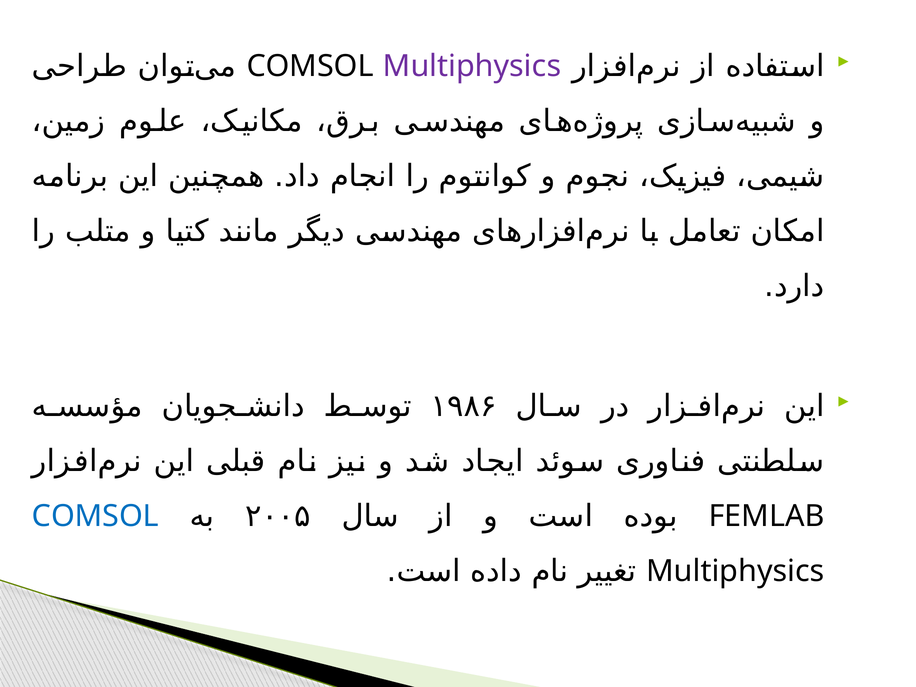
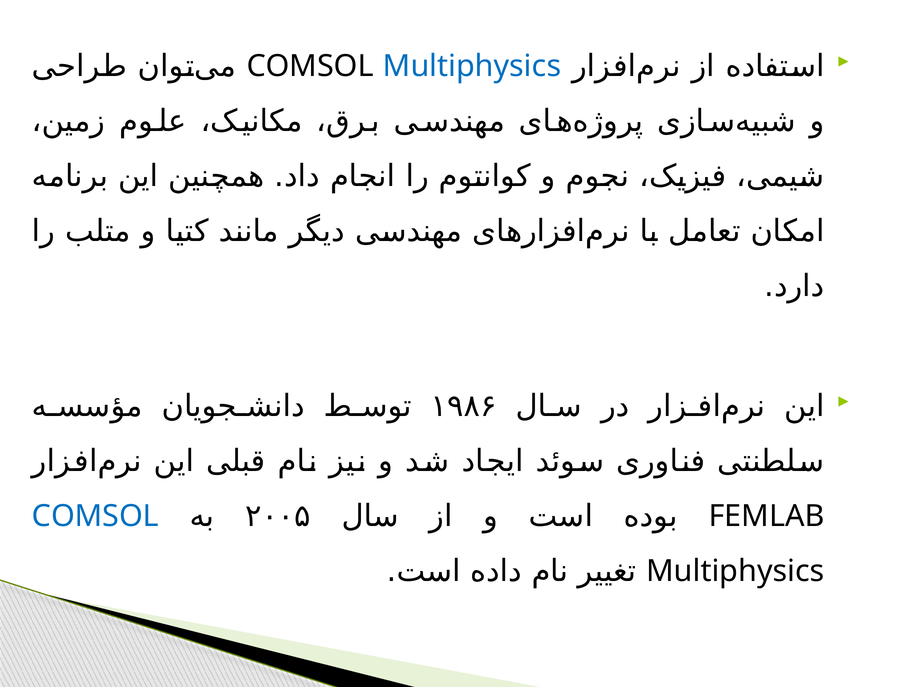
Multiphysics colour: purple -> blue (472, 66)
